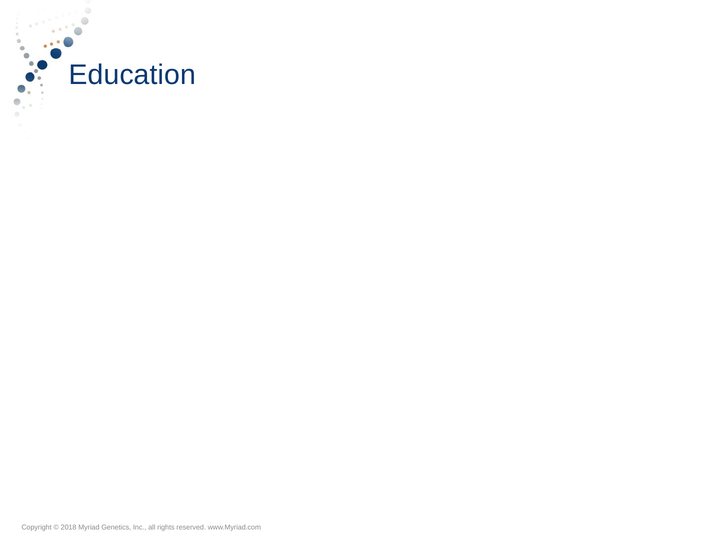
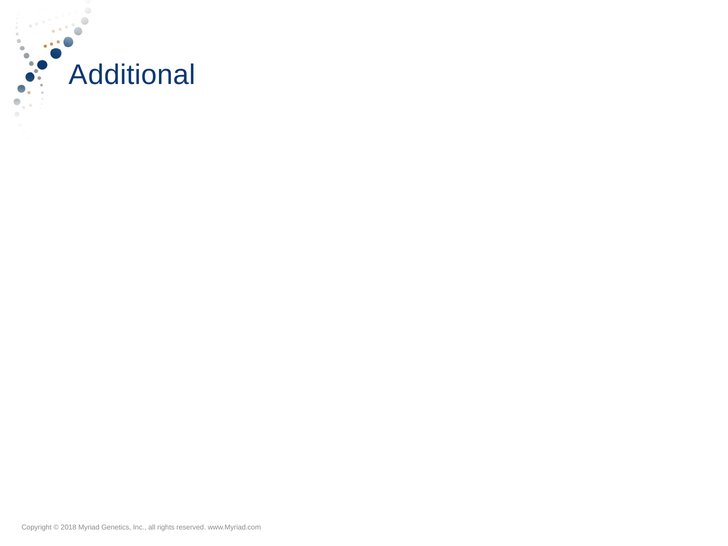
Education: Education -> Additional (132, 75)
